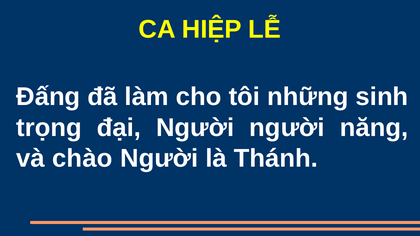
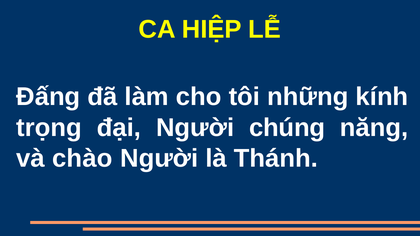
sinh: sinh -> kính (382, 97)
Người người: người -> chúng (287, 128)
